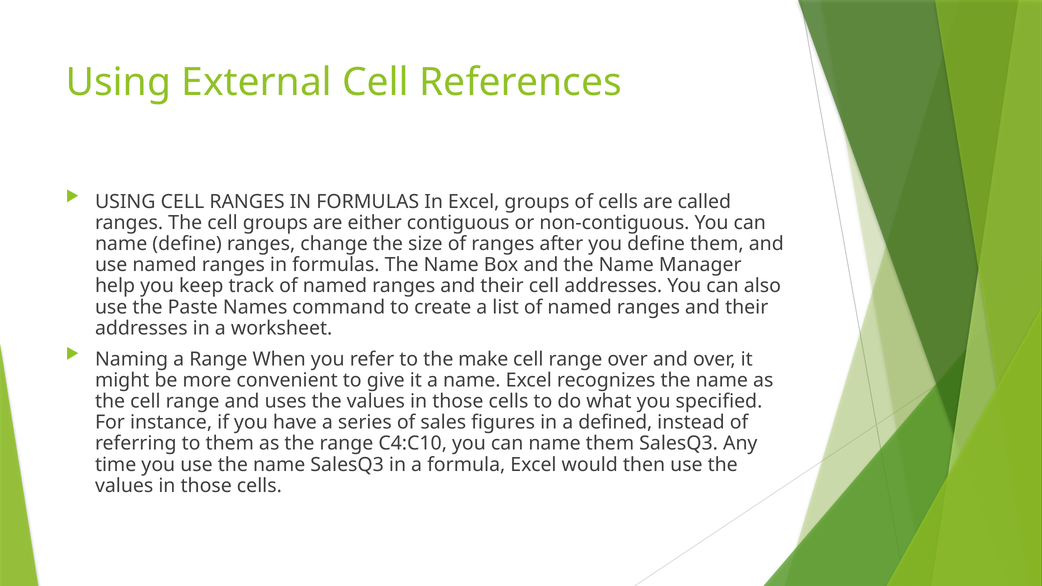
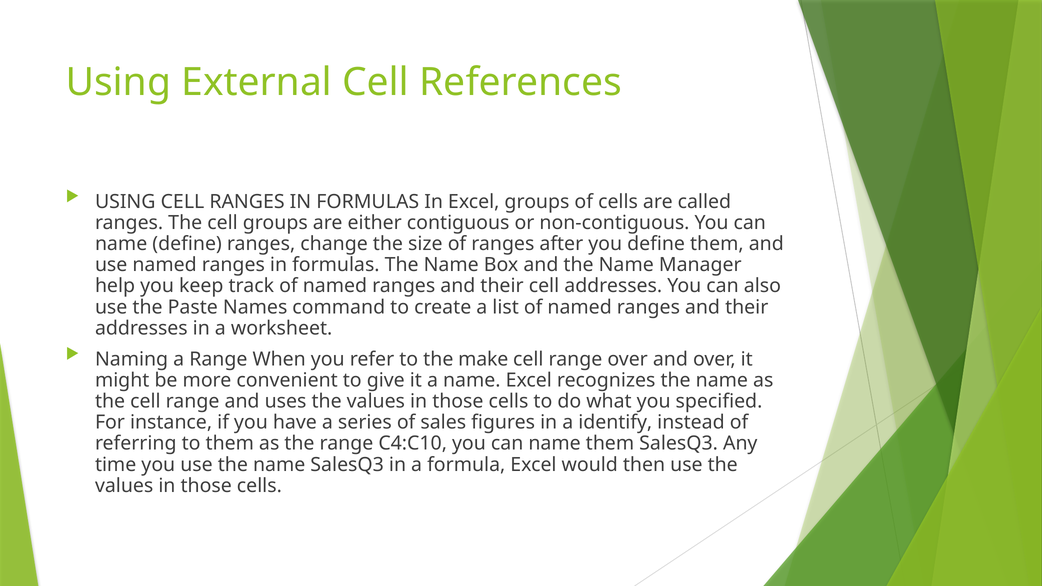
defined: defined -> identify (615, 422)
